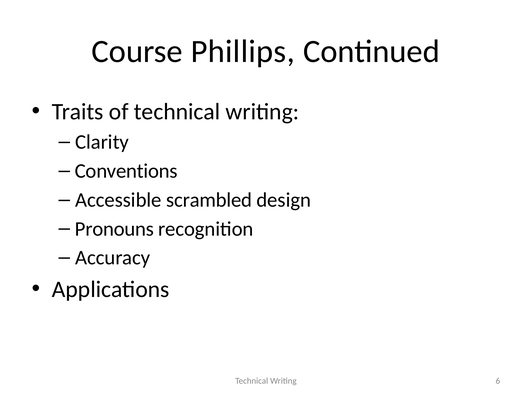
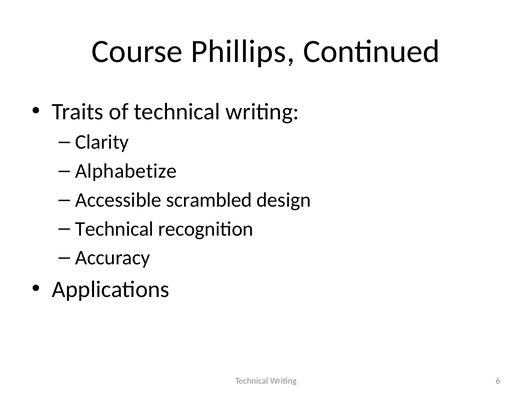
Conventions: Conventions -> Alphabetize (126, 171)
Pronouns: Pronouns -> Technical (114, 229)
